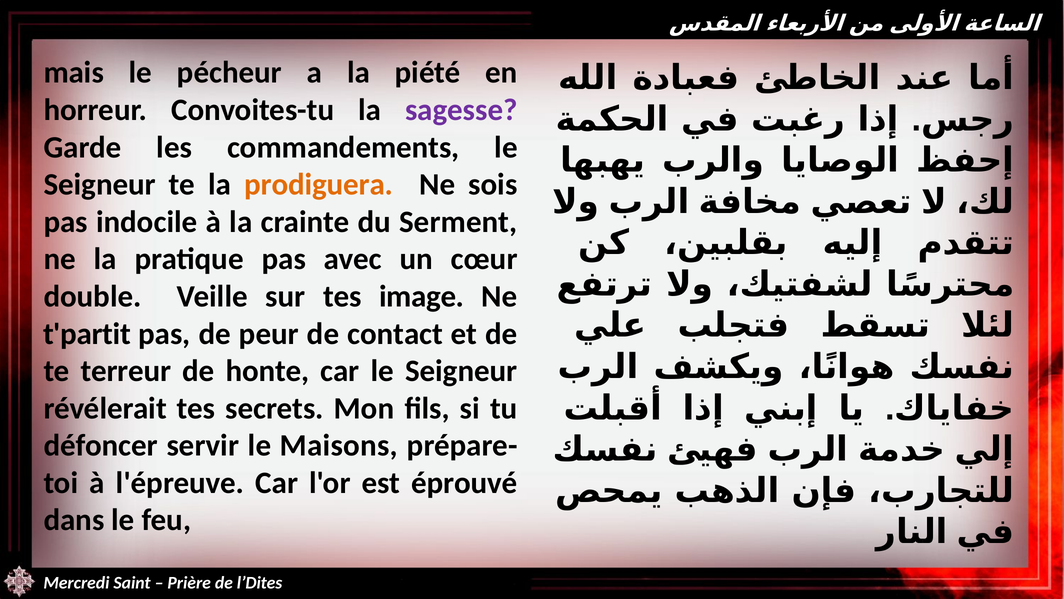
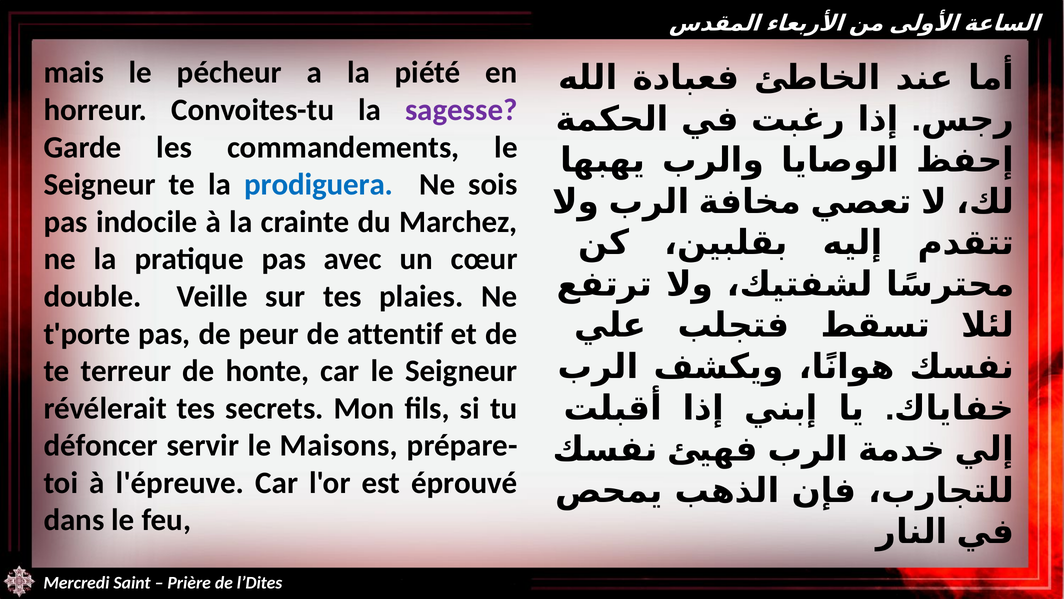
prodiguera colour: orange -> blue (319, 184)
Serment: Serment -> Marchez (458, 222)
image: image -> plaies (421, 296)
t'partit: t'partit -> t'porte (87, 333)
contact: contact -> attentif (395, 333)
